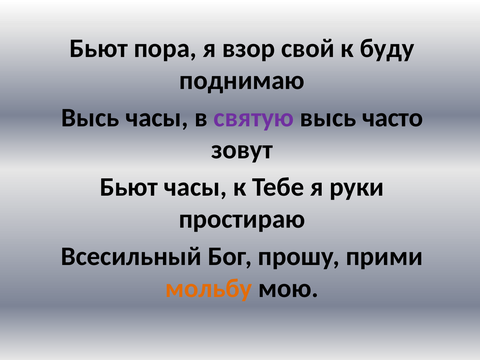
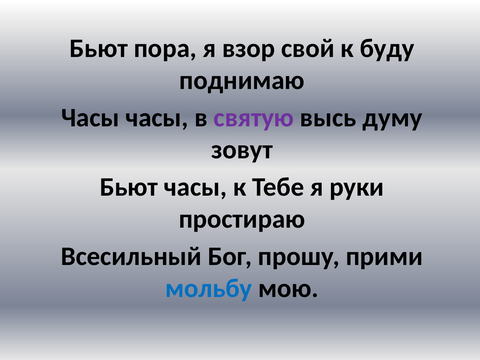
Высь: Высь -> Часы (90, 118)
часто: часто -> думу (392, 118)
мольбу colour: orange -> blue (209, 288)
